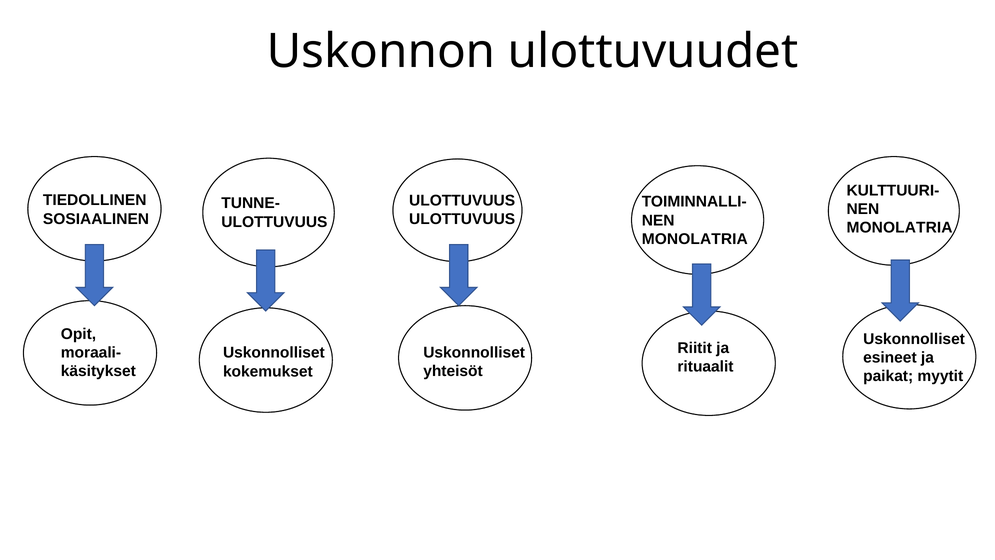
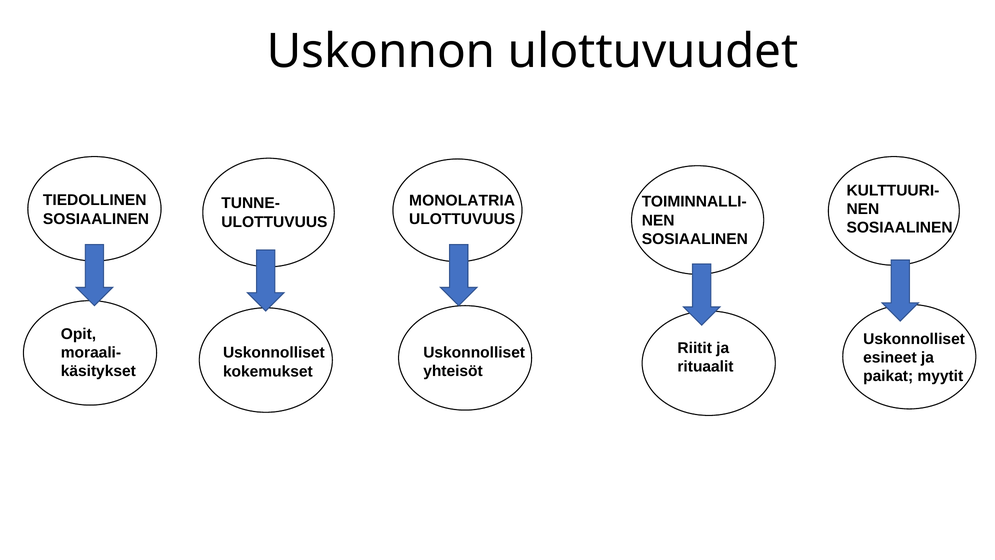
ULOTTUVUUS: ULOTTUVUUS -> MONOLATRIA (462, 200)
MONOLATRIA: MONOLATRIA -> SOSIAALINEN (900, 228)
MONOLATRIA: MONOLATRIA -> SOSIAALINEN (695, 239)
